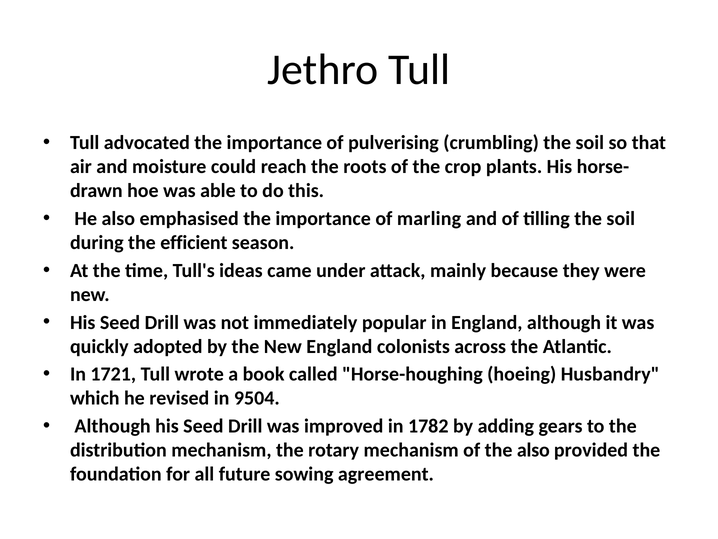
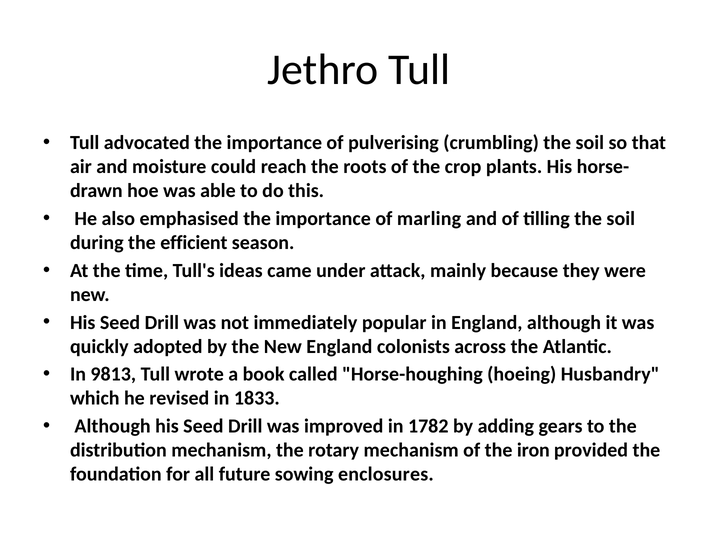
1721: 1721 -> 9813 (113, 374)
9504: 9504 -> 1833 (257, 398)
the also: also -> iron (533, 450)
agreement: agreement -> enclosures (386, 474)
